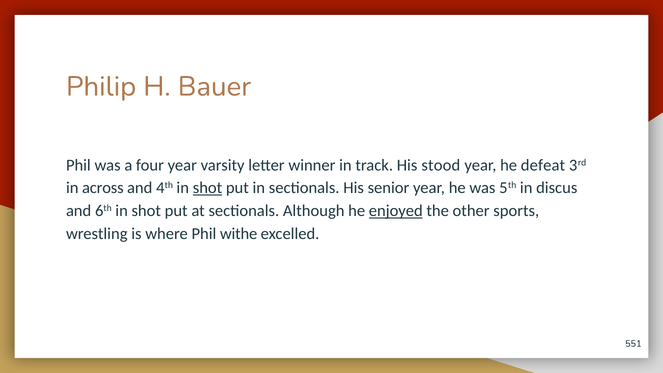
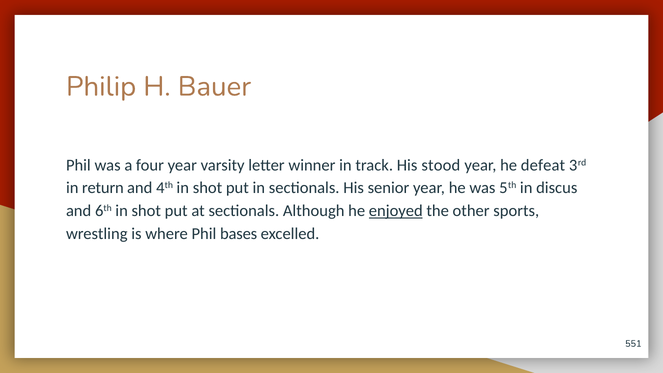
across: across -> return (103, 188)
shot underline: present -> none (207, 188)
withe: withe -> bases (239, 234)
